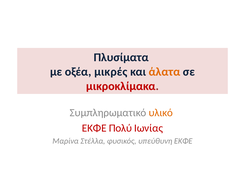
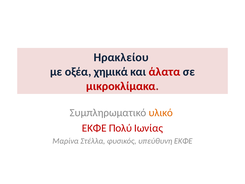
Πλυσίματα: Πλυσίματα -> Ηρακλείου (121, 57)
μικρές: μικρές -> χημικά (111, 72)
άλατα colour: orange -> red (165, 72)
